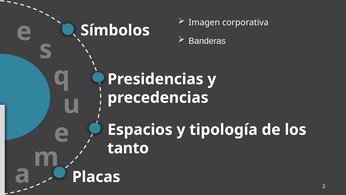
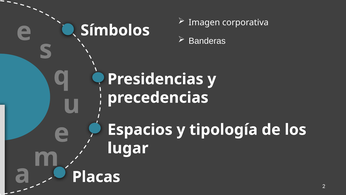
tanto: tanto -> lugar (128, 148)
